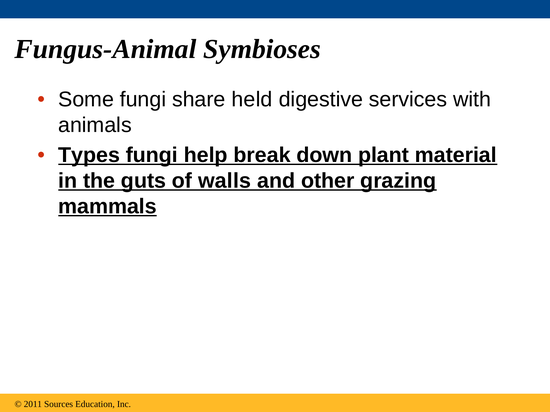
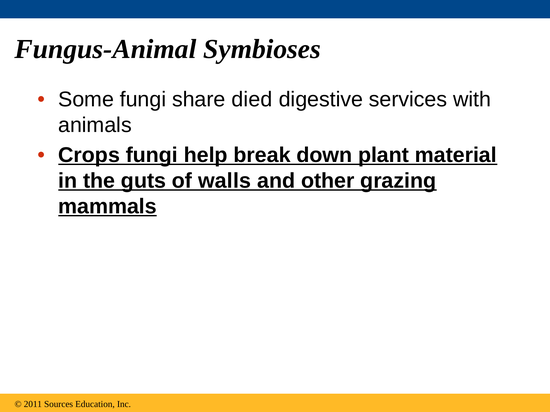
held: held -> died (252, 100)
Types: Types -> Crops (89, 155)
